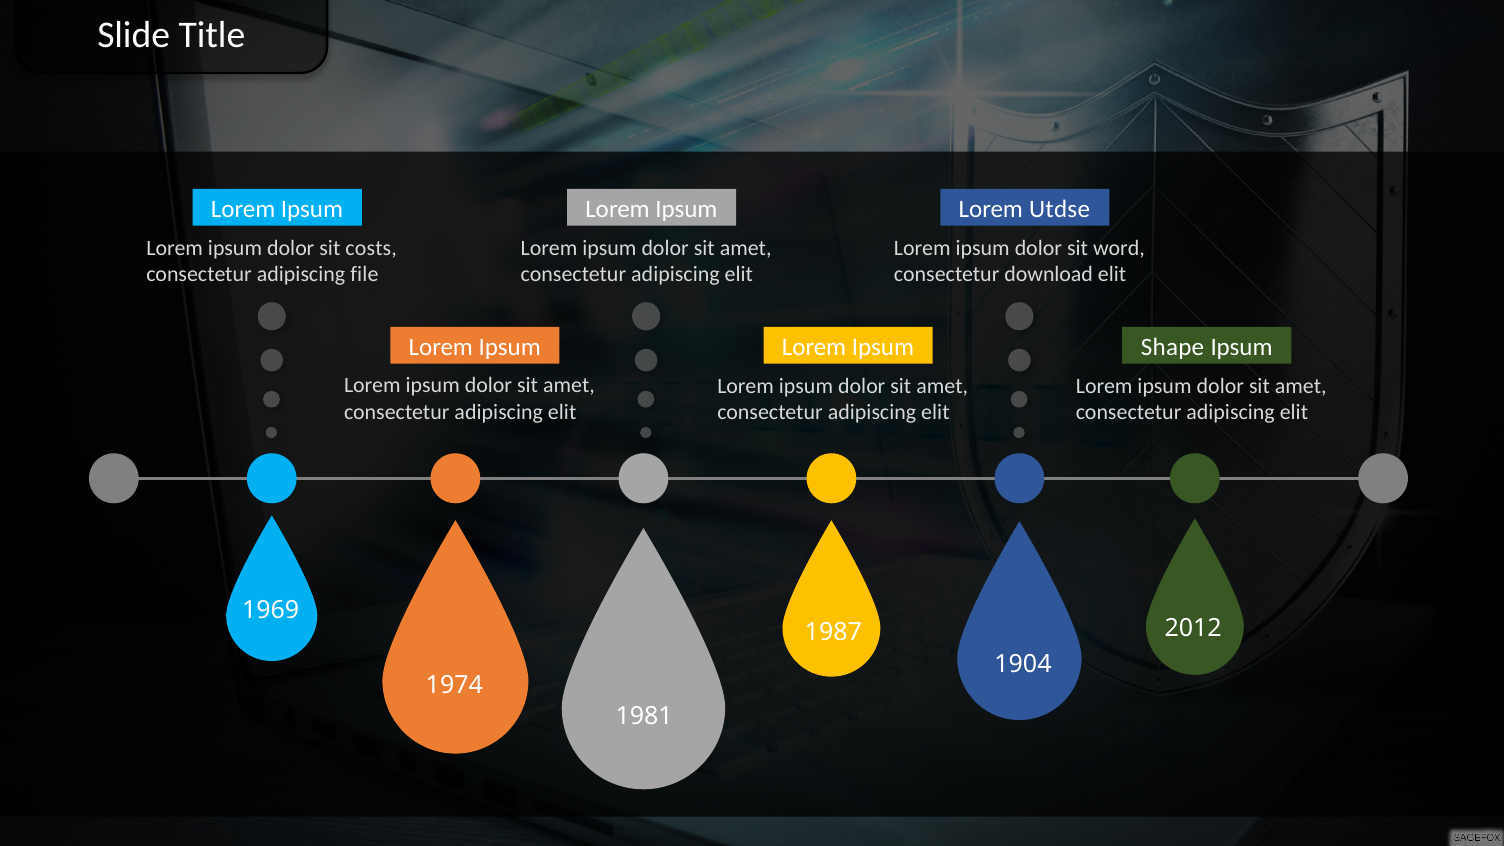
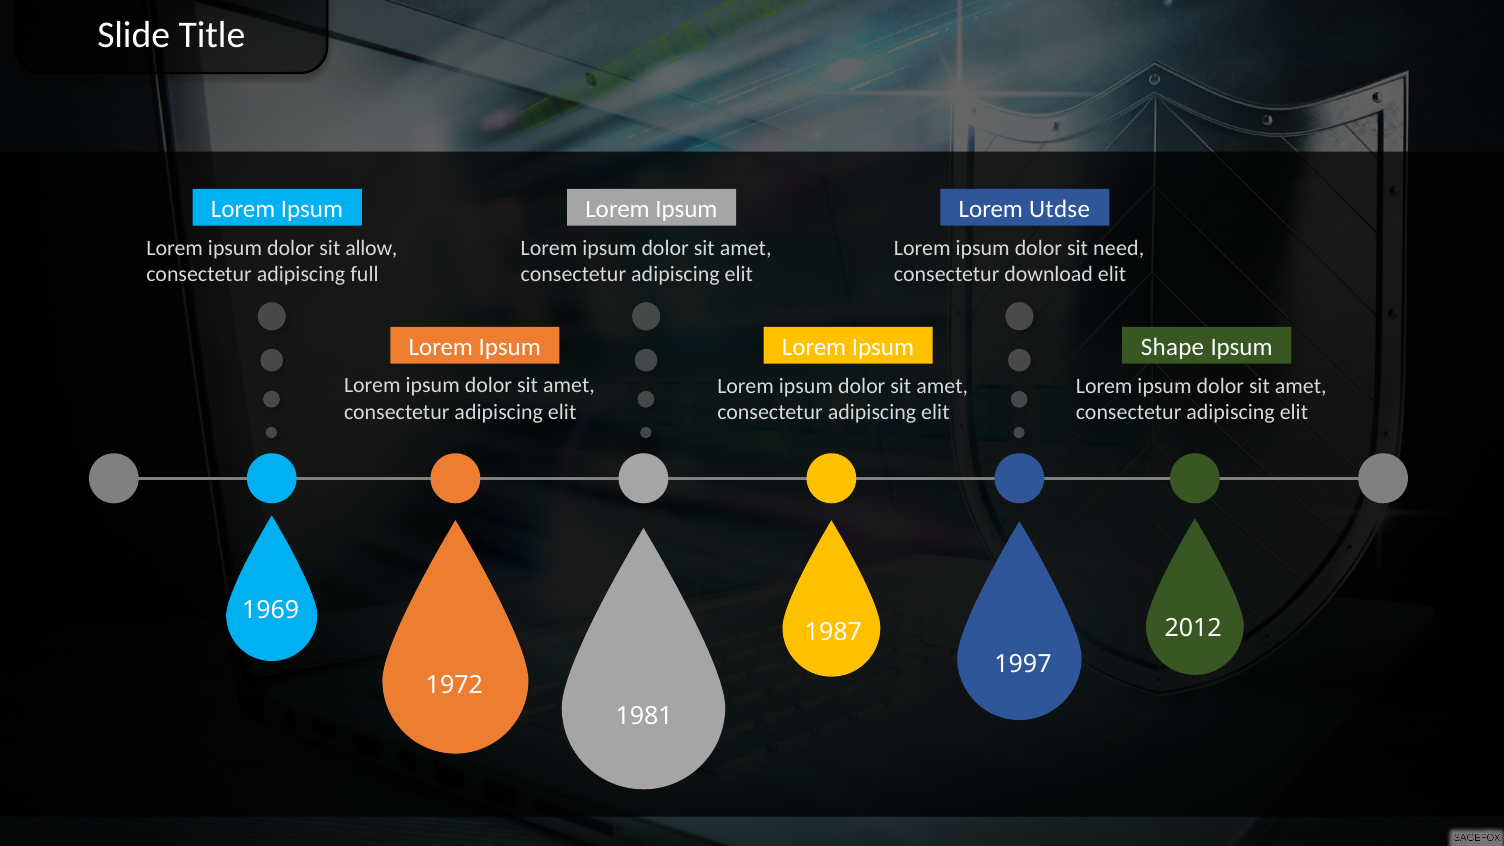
costs: costs -> allow (371, 248)
word: word -> need (1119, 248)
file: file -> full (364, 274)
1904: 1904 -> 1997 (1023, 664)
1974: 1974 -> 1972 (454, 685)
